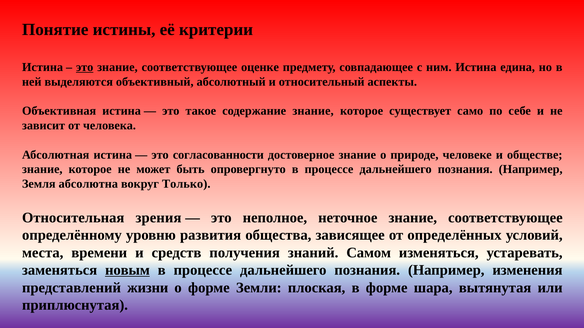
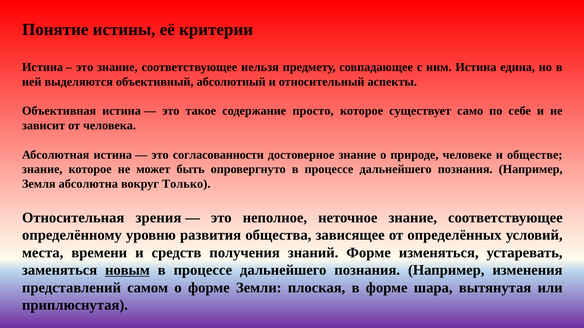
это underline: present -> none (85, 67)
оценке: оценке -> нельзя (260, 67)
содержание знание: знание -> просто (313, 111)
знаний Самом: Самом -> Форме (369, 253)
жизни: жизни -> самом (148, 288)
